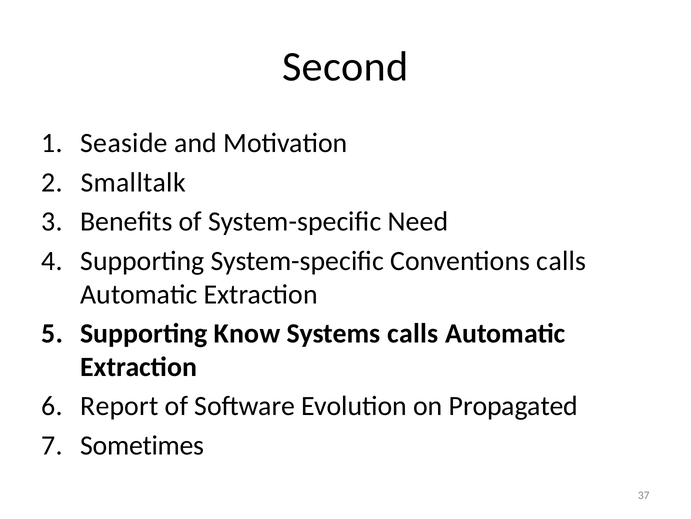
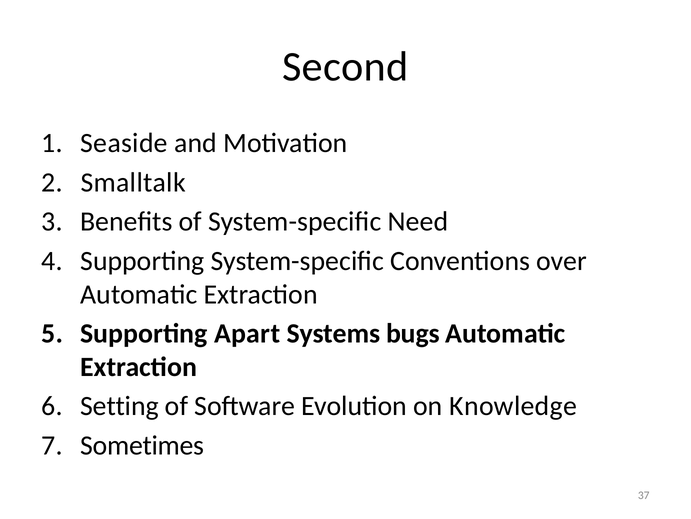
Conventions calls: calls -> over (562, 261)
Know: Know -> Apart (247, 333)
Systems calls: calls -> bugs (413, 333)
Report: Report -> Setting (120, 406)
Propagated: Propagated -> Knowledge (513, 406)
